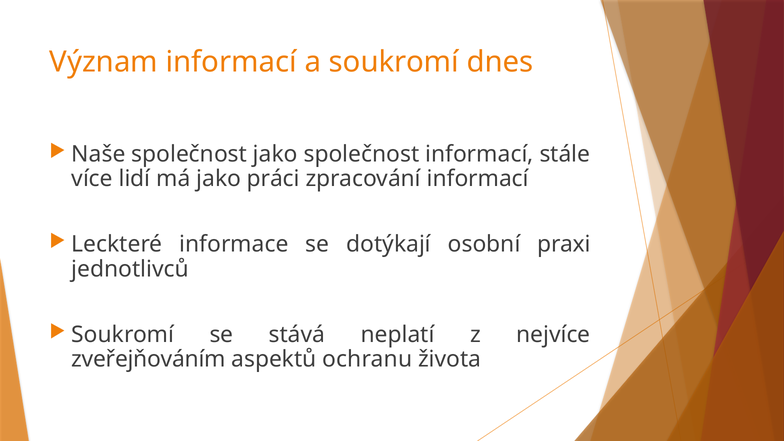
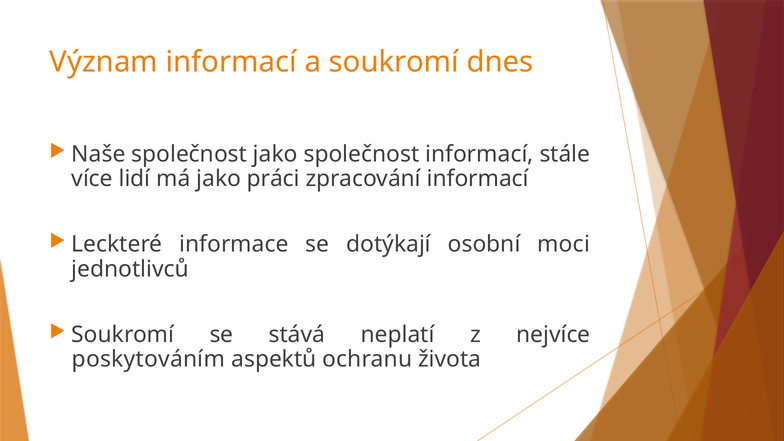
praxi: praxi -> moci (564, 244)
zveřejňováním: zveřejňováním -> poskytováním (148, 359)
